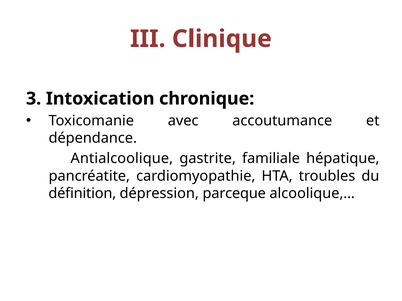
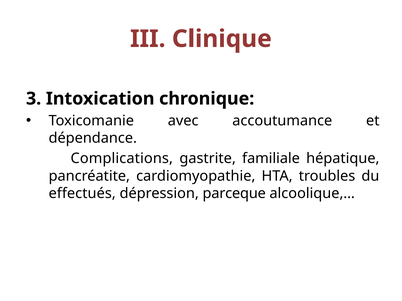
Antialcoolique: Antialcoolique -> Complications (122, 159)
définition: définition -> effectués (82, 194)
